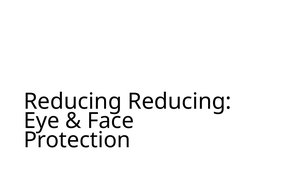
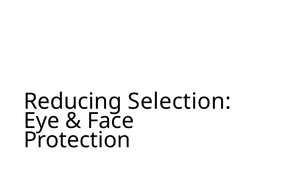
Reducing Reducing: Reducing -> Selection (179, 101)
